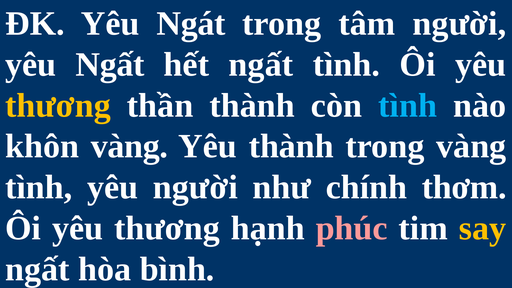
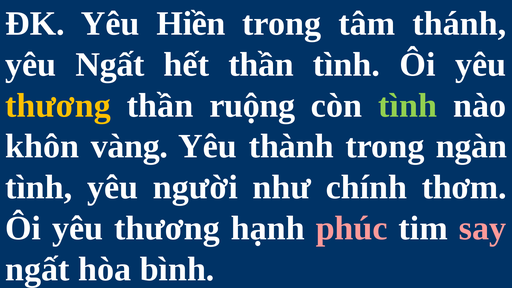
Ngát: Ngát -> Hiền (191, 23)
tâm người: người -> thánh (459, 23)
hết ngất: ngất -> thần (261, 64)
thần thành: thành -> ruộng (252, 105)
tình colour: light blue -> light green (408, 105)
trong vàng: vàng -> ngàn (471, 146)
say colour: yellow -> pink (483, 228)
